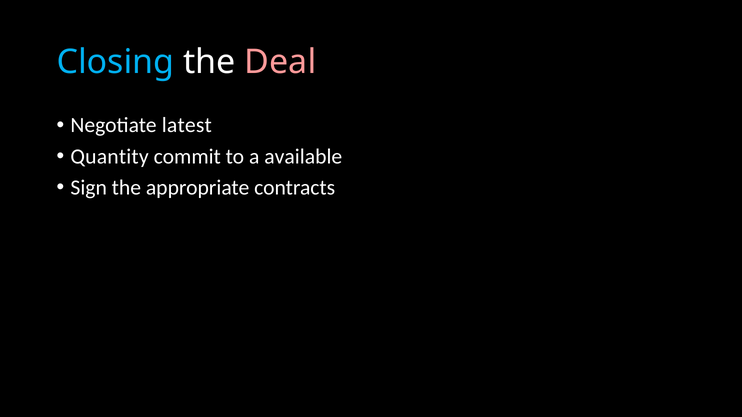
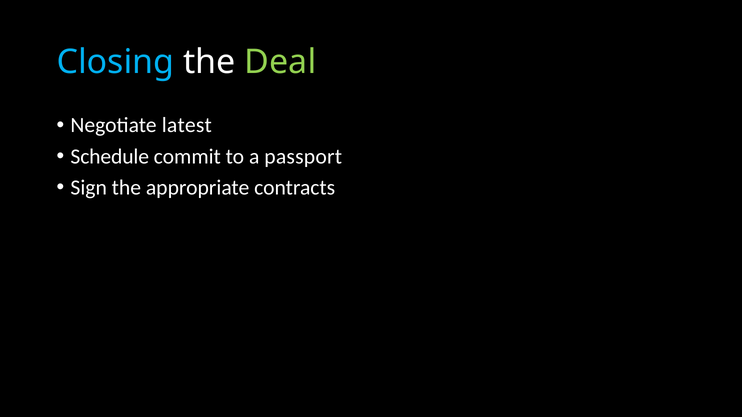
Deal colour: pink -> light green (280, 62)
Quantity: Quantity -> Schedule (110, 157)
available: available -> passport (303, 157)
